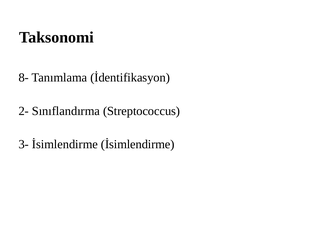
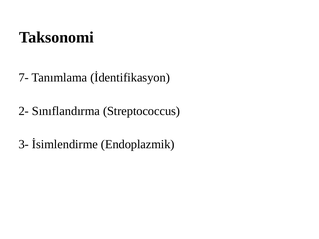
8-: 8- -> 7- (24, 78)
İsimlendirme İsimlendirme: İsimlendirme -> Endoplazmik (138, 145)
